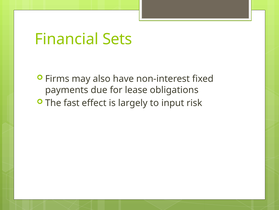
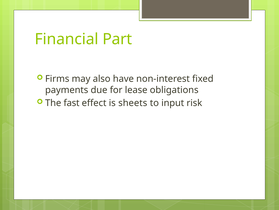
Sets: Sets -> Part (117, 39)
largely: largely -> sheets (133, 103)
